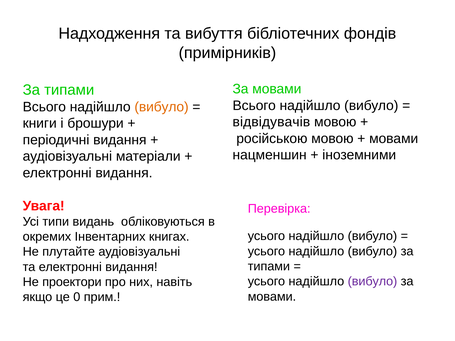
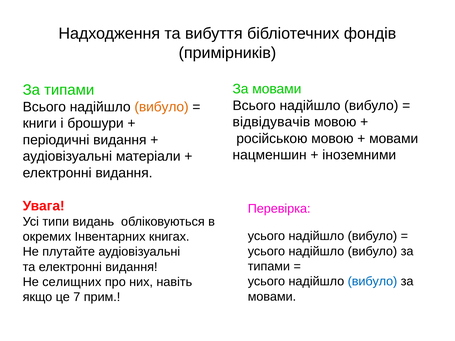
вибуло colour: purple -> blue (372, 282)
проектори: проектори -> селищних (72, 282)
0: 0 -> 7 (77, 297)
